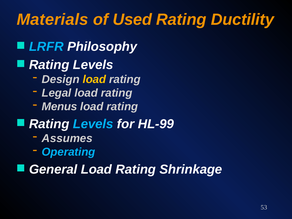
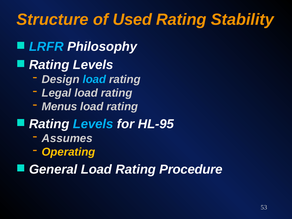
Materials: Materials -> Structure (53, 19)
Ductility: Ductility -> Stability (242, 19)
load colour: yellow -> light blue (94, 79)
HL-99: HL-99 -> HL-95 (156, 124)
Operating colour: light blue -> yellow (69, 152)
Shrinkage: Shrinkage -> Procedure (191, 169)
